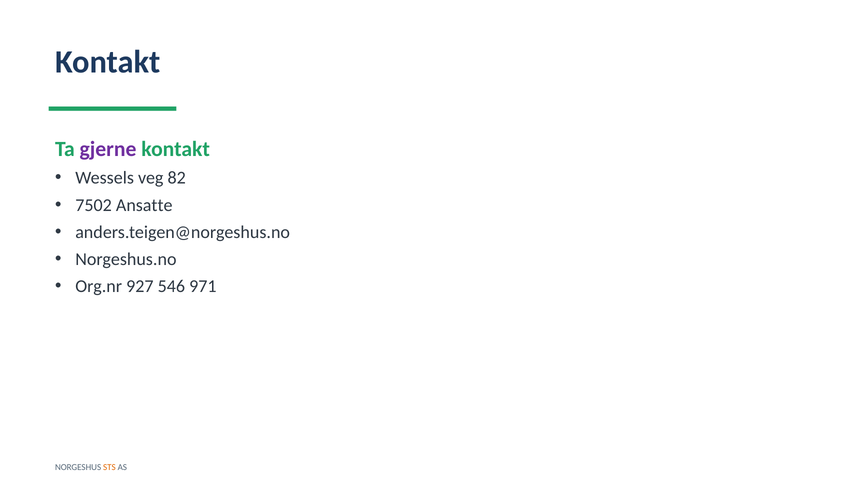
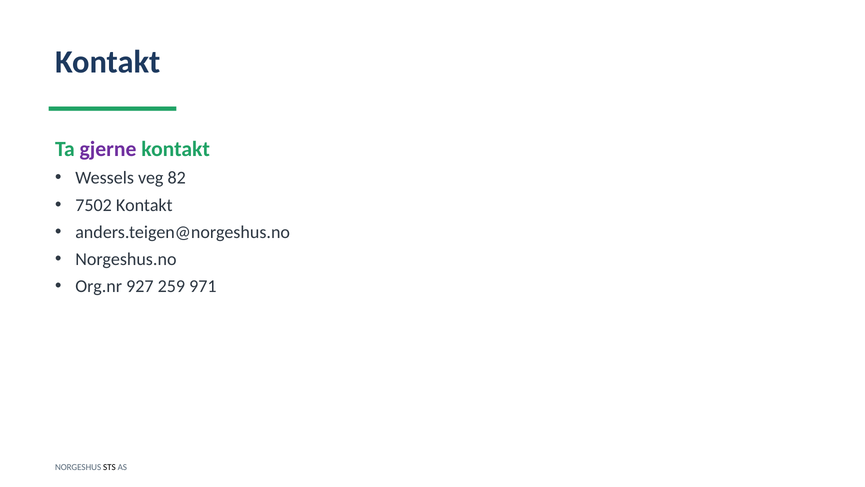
7502 Ansatte: Ansatte -> Kontakt (144, 205)
546: 546 -> 259 (171, 286)
STS colour: orange -> black (109, 467)
